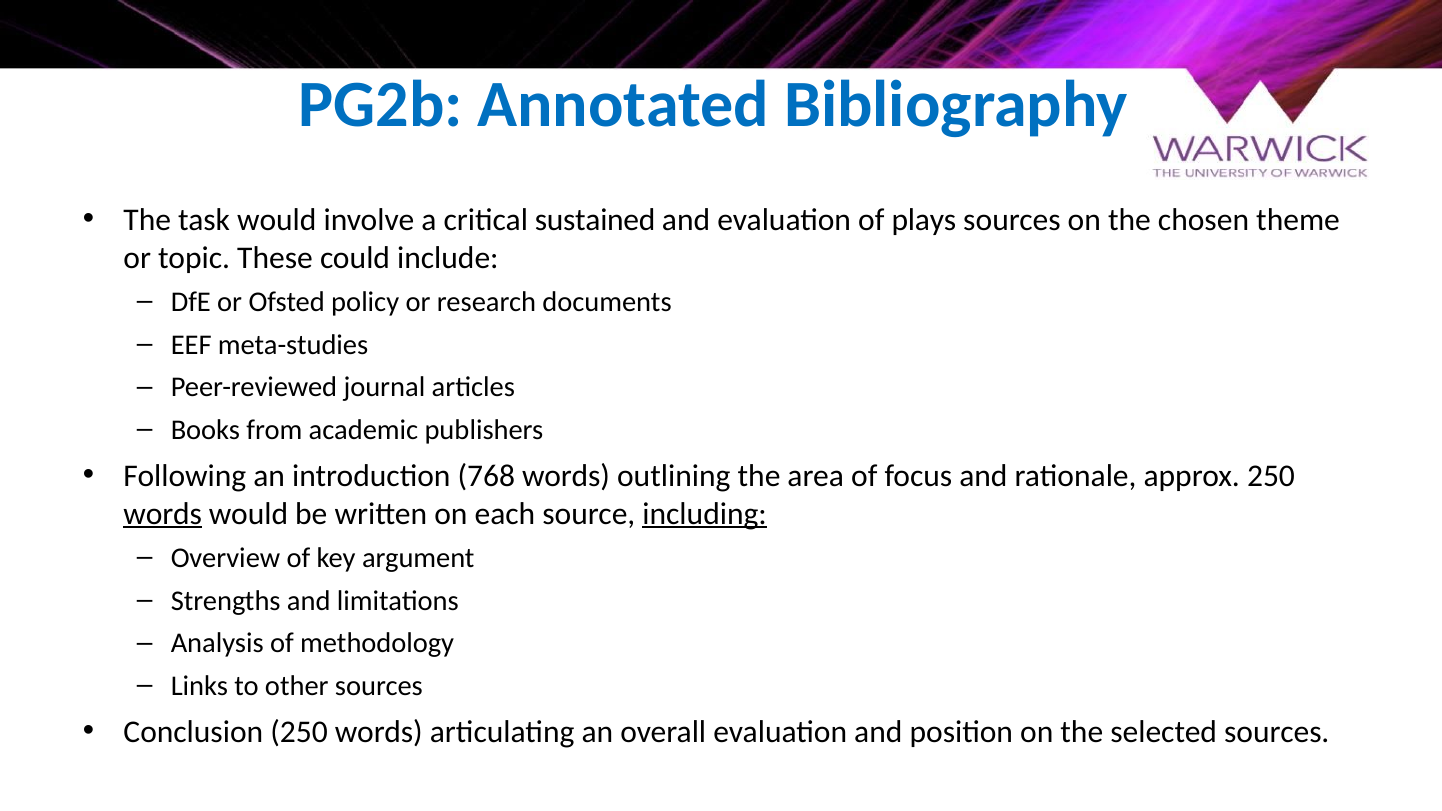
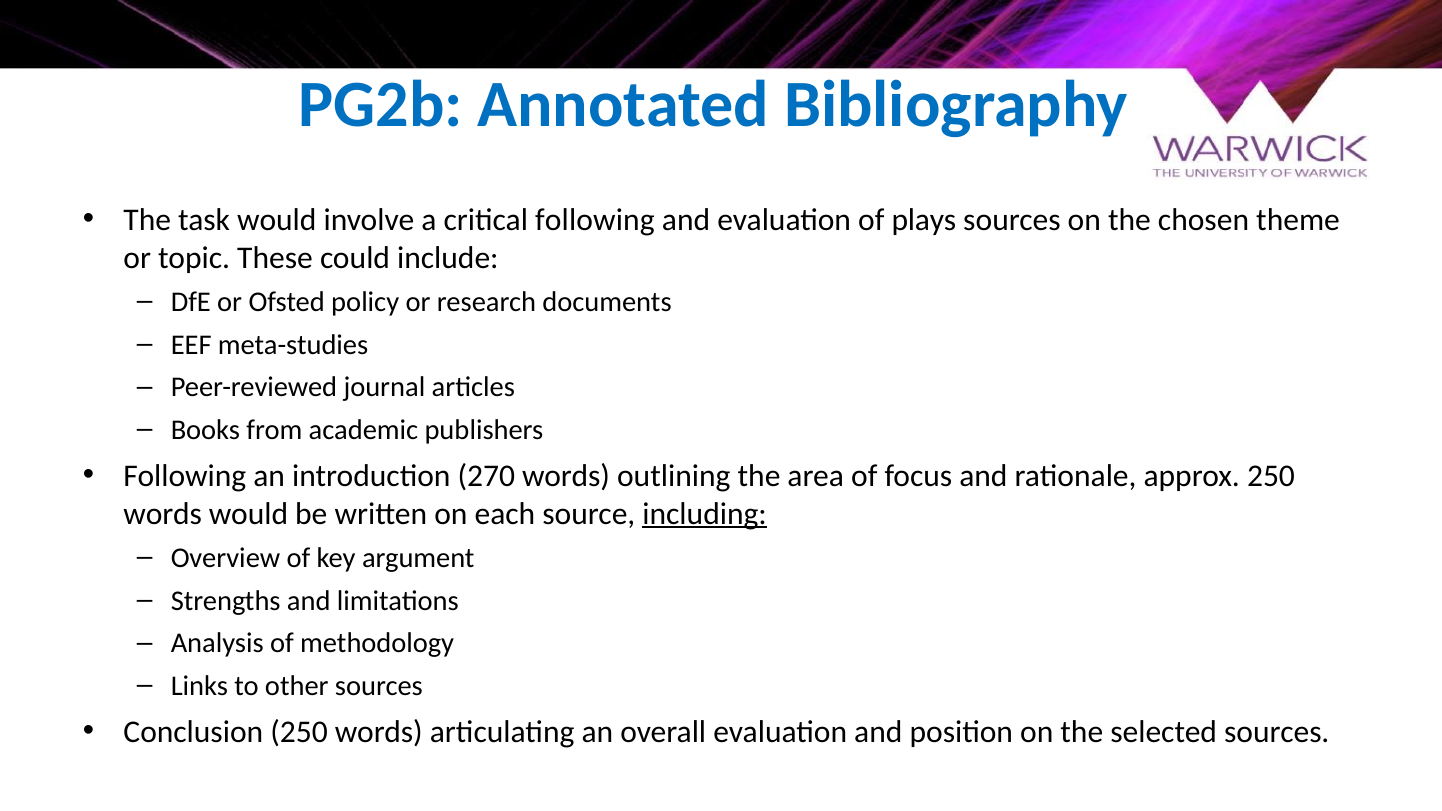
critical sustained: sustained -> following (595, 220)
768: 768 -> 270 (486, 476)
words underline: present -> none (163, 514)
